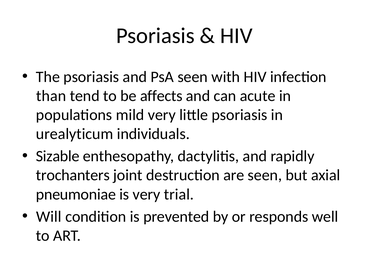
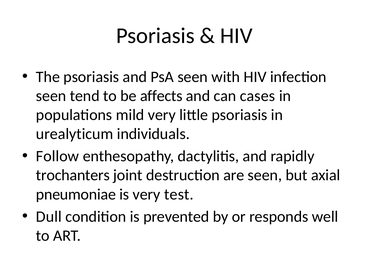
than: than -> seen (51, 96)
acute: acute -> cases (258, 96)
Sizable: Sizable -> Follow (58, 157)
trial: trial -> test (179, 195)
Will: Will -> Dull (49, 217)
